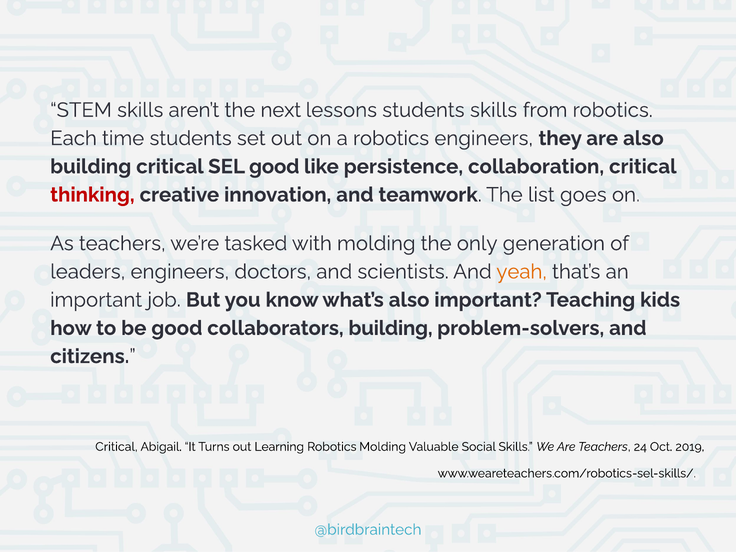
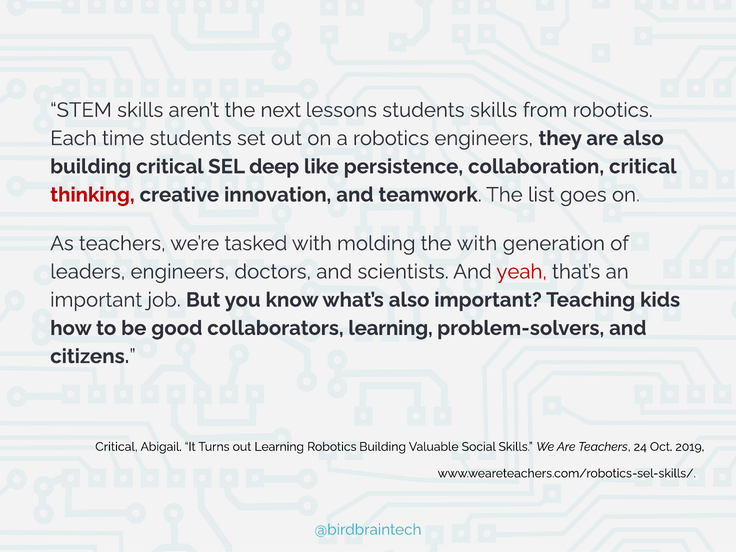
SEL good: good -> deep (274, 167)
the only: only -> with (477, 243)
yeah colour: orange -> red (522, 272)
collaborators building: building -> learning (391, 328)
Robotics Molding: Molding -> Building (383, 447)
